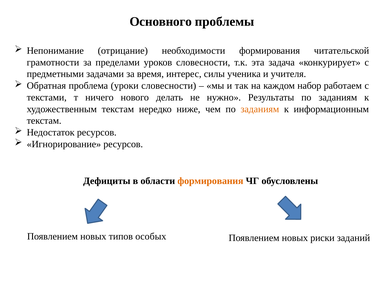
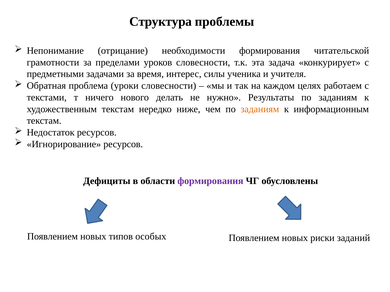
Основного: Основного -> Структура (161, 22)
набор: набор -> целях (309, 86)
формирования colour: orange -> purple (210, 181)
